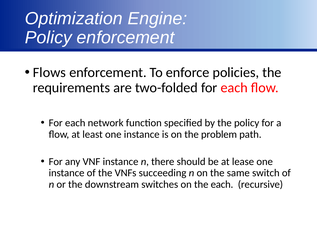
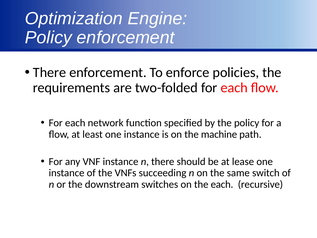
Flows: Flows -> There (49, 72)
problem: problem -> machine (219, 134)
